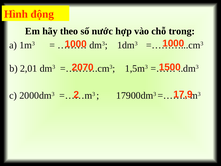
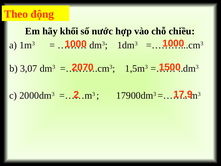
Hình: Hình -> Theo (16, 14)
theo: theo -> khối (69, 31)
trong: trong -> chiều (182, 31)
2,01: 2,01 -> 3,07 (29, 68)
